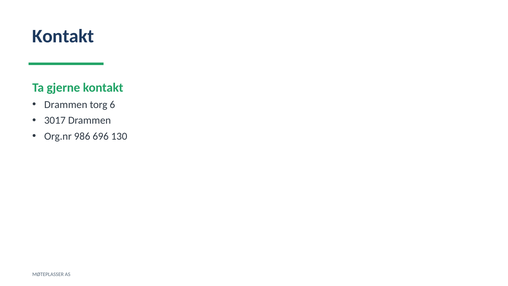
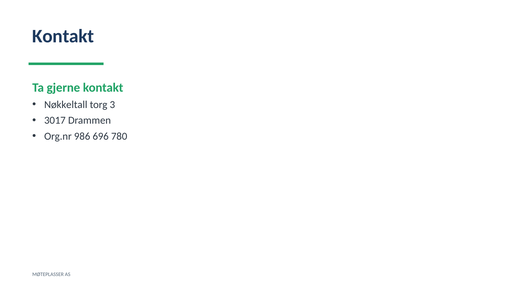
Drammen: Drammen -> Nøkkeltall (66, 104)
6: 6 -> 3 (112, 104)
130: 130 -> 780 (119, 136)
